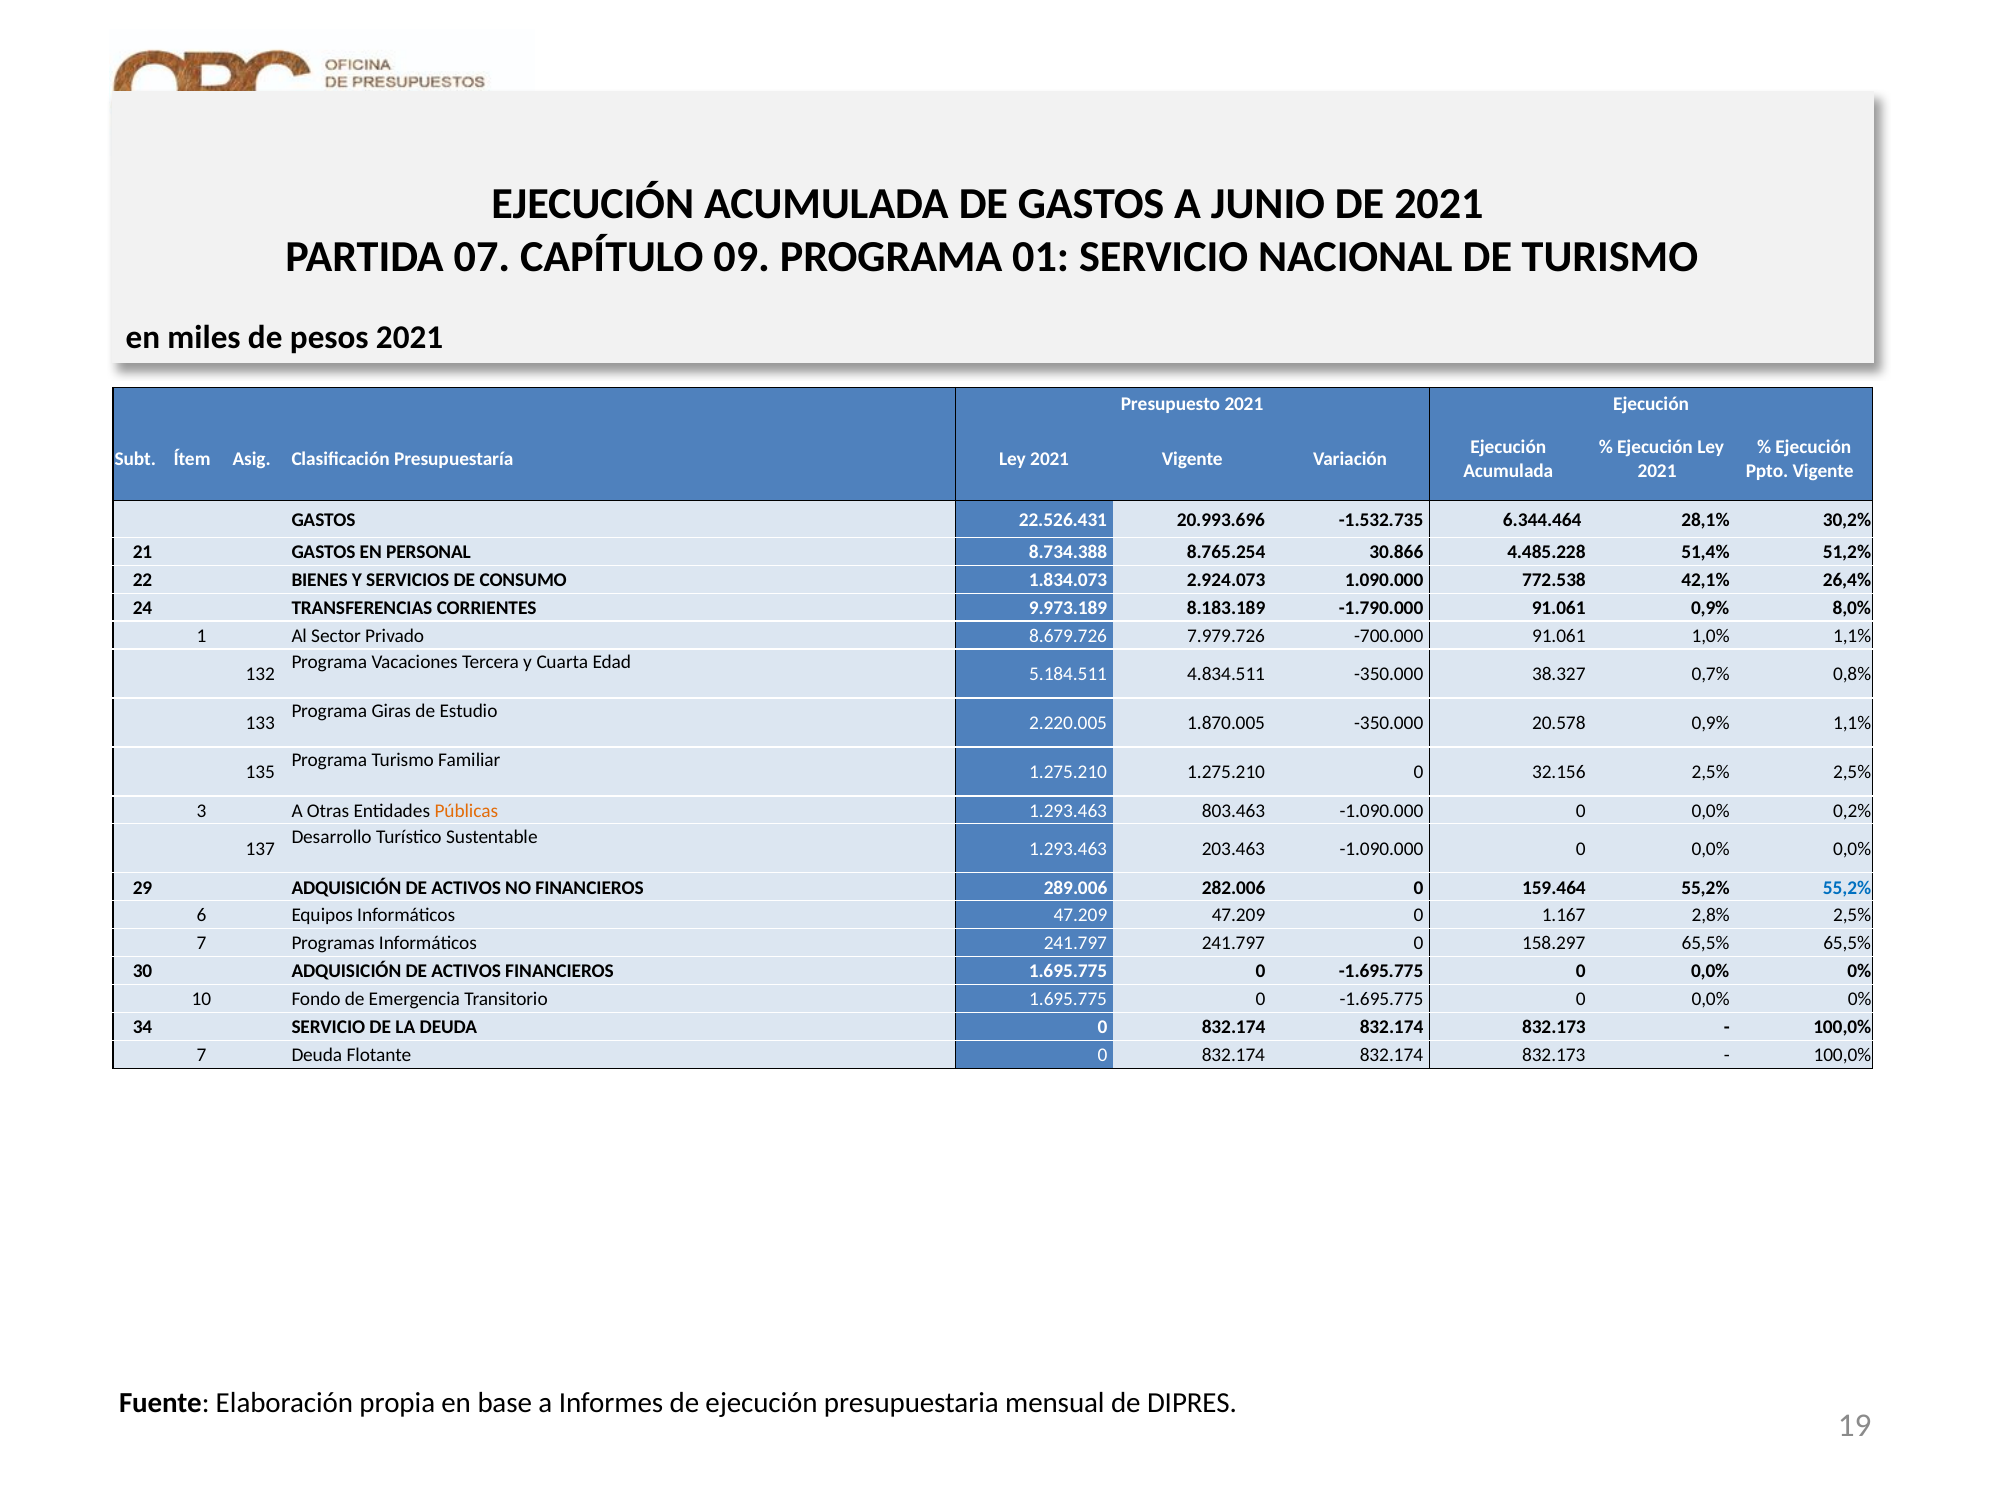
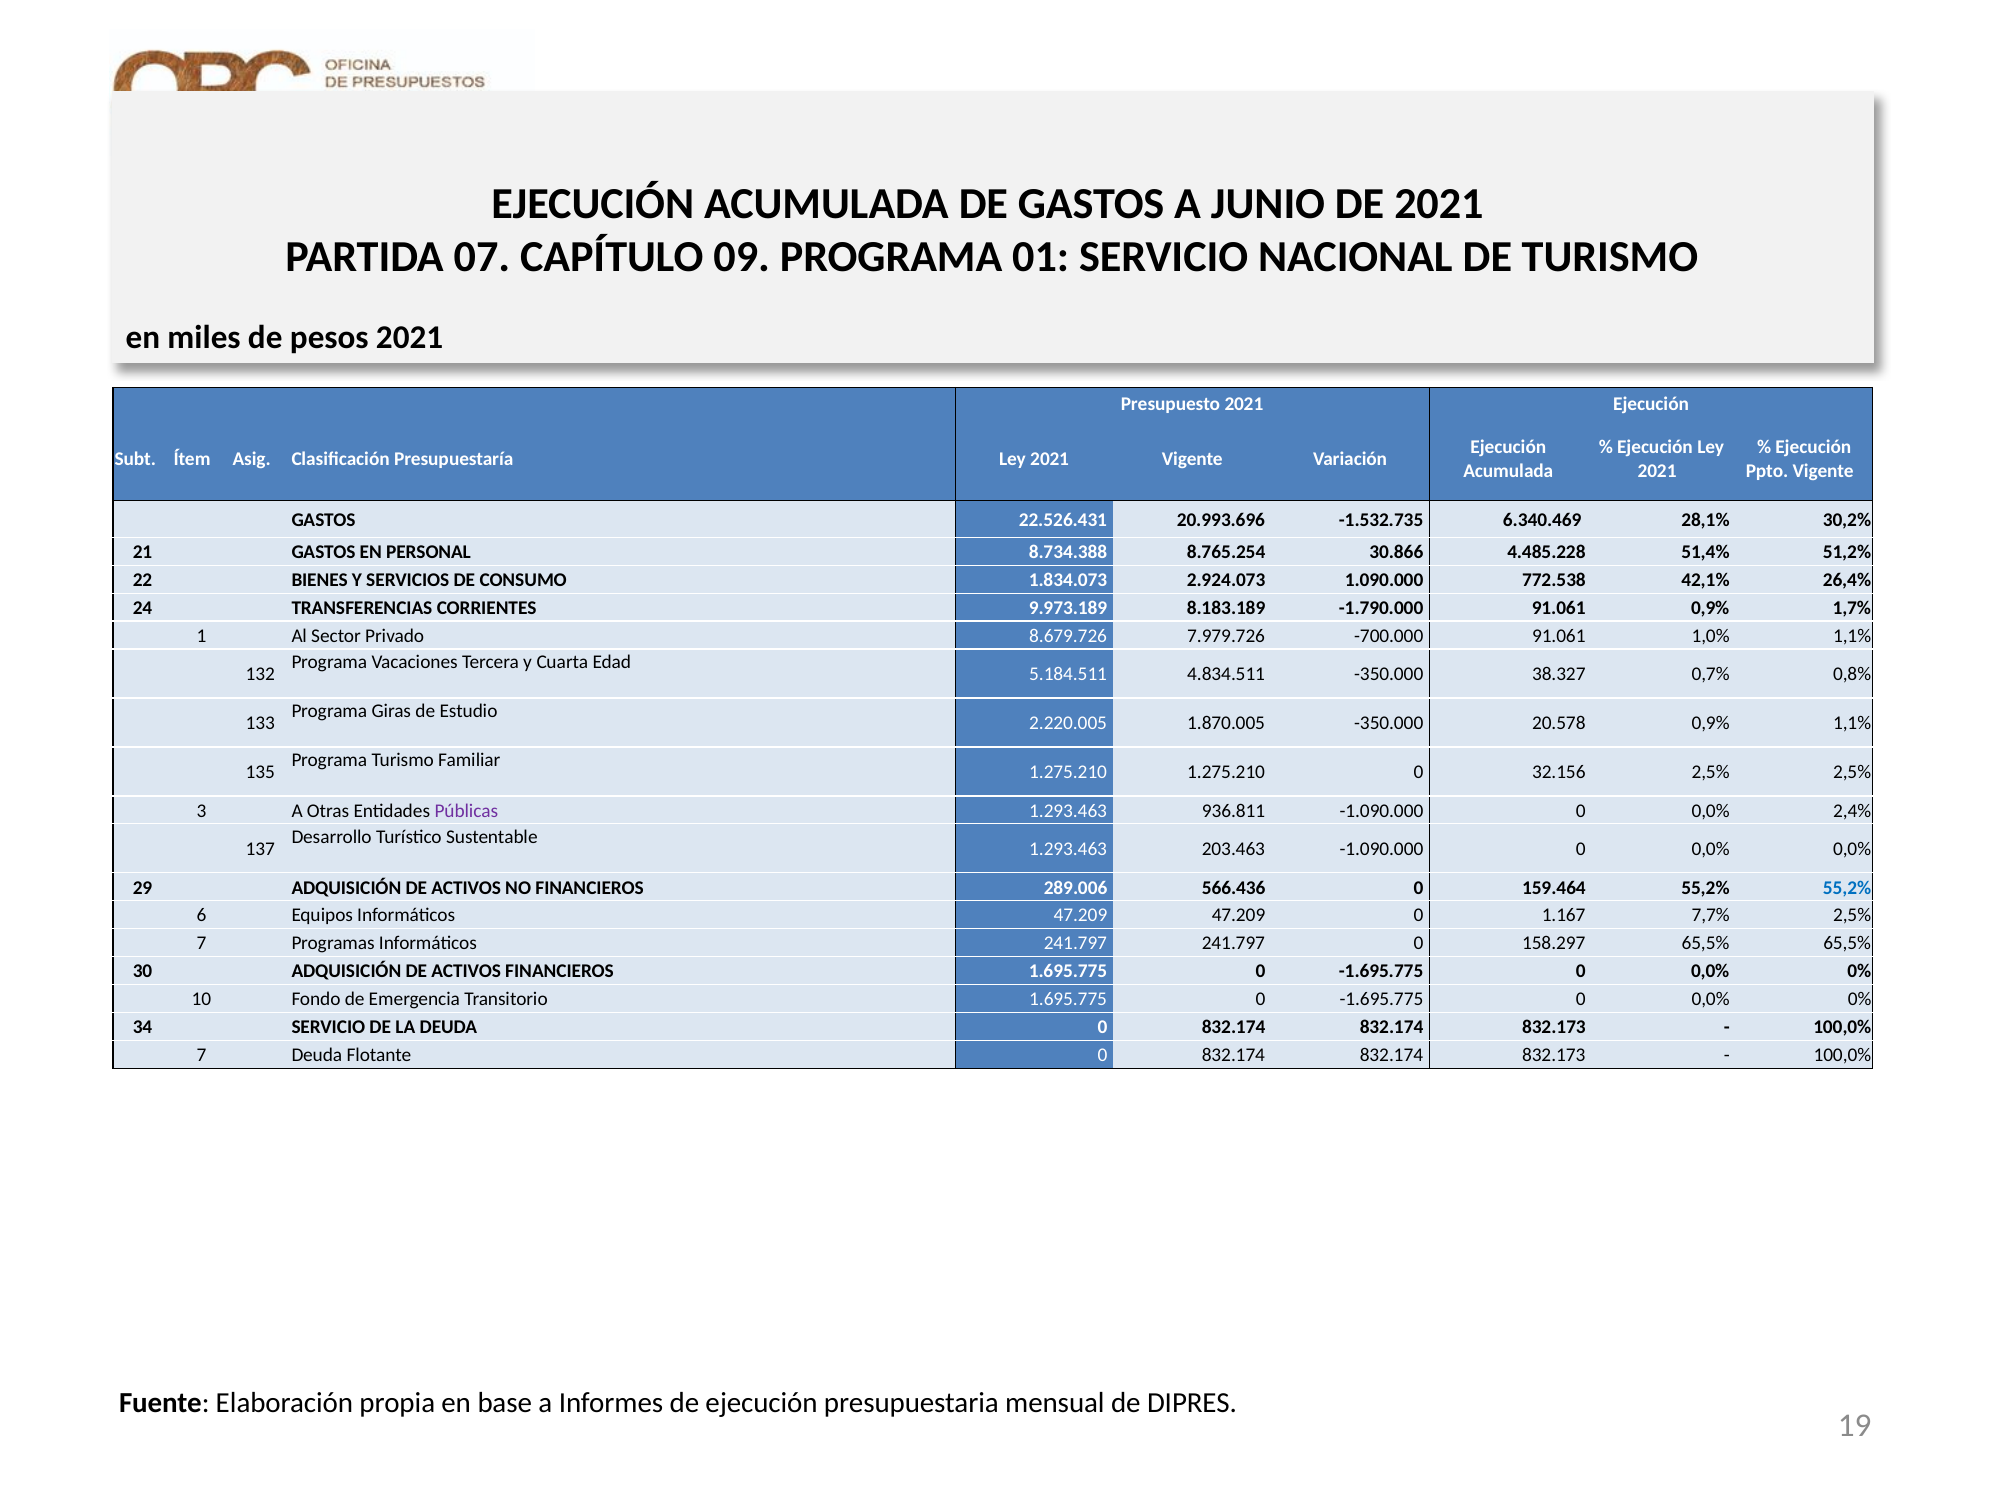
6.344.464: 6.344.464 -> 6.340.469 (1542, 520)
8,0%: 8,0% -> 1,7% (1852, 608)
Públicas colour: orange -> purple (466, 811)
803.463: 803.463 -> 936.811 (1233, 811)
0,2%: 0,2% -> 2,4% (1852, 811)
282.006: 282.006 -> 566.436 (1234, 888)
2,8%: 2,8% -> 7,7% (1711, 916)
